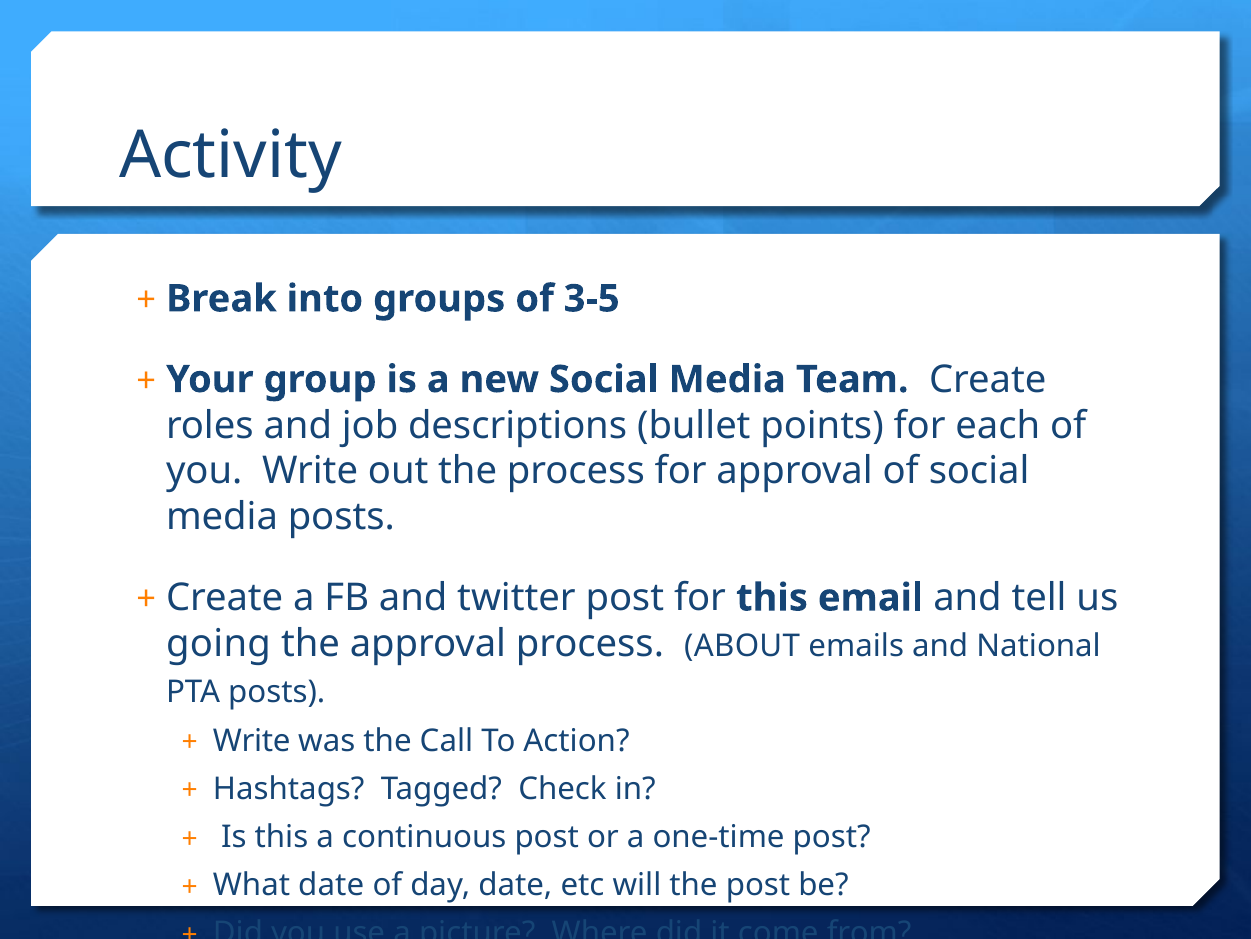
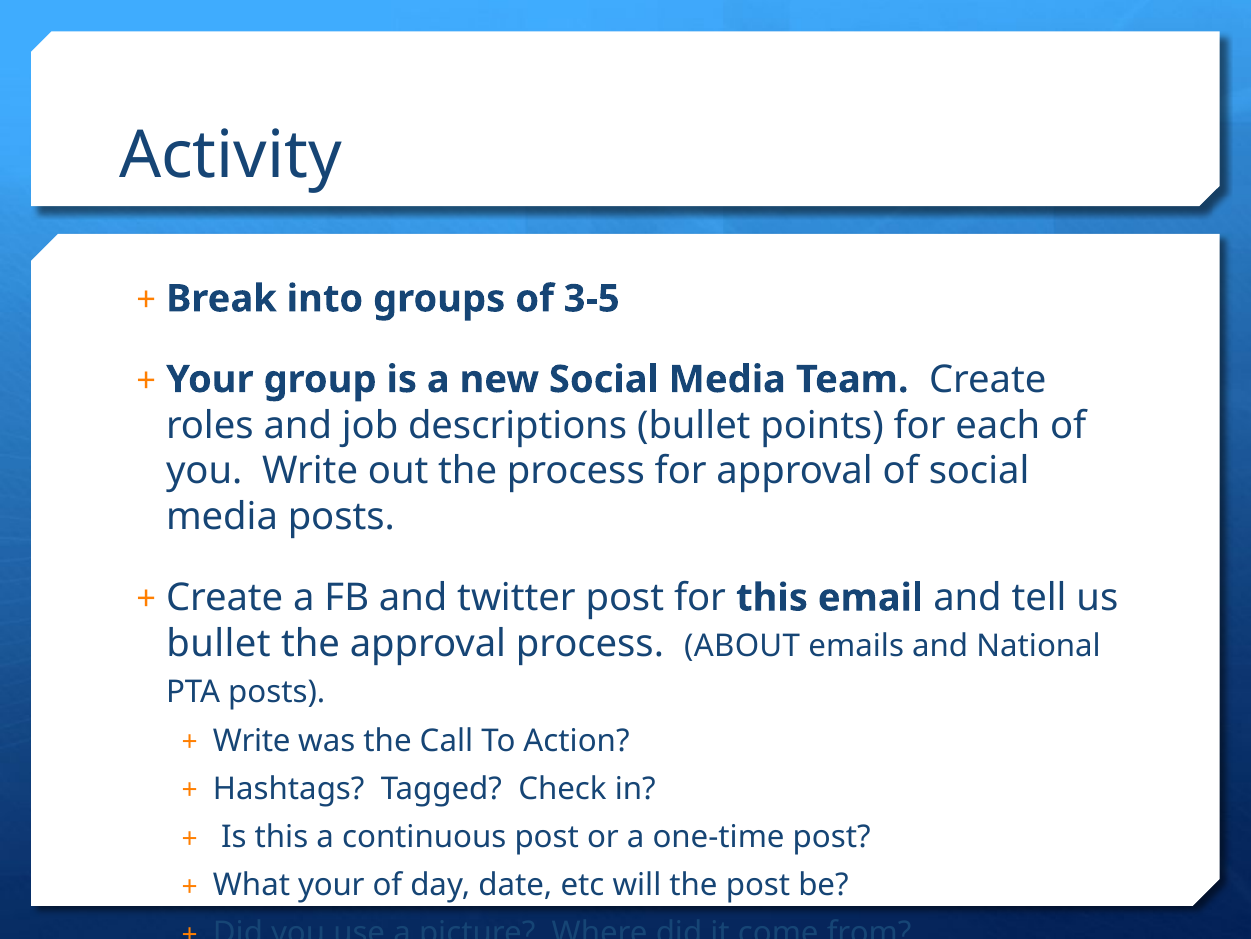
going: going -> bullet (218, 643)
What date: date -> your (331, 885)
